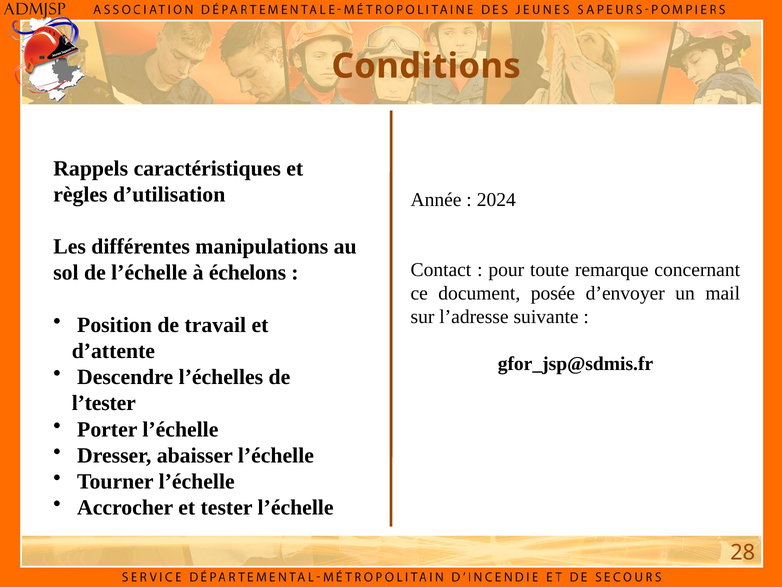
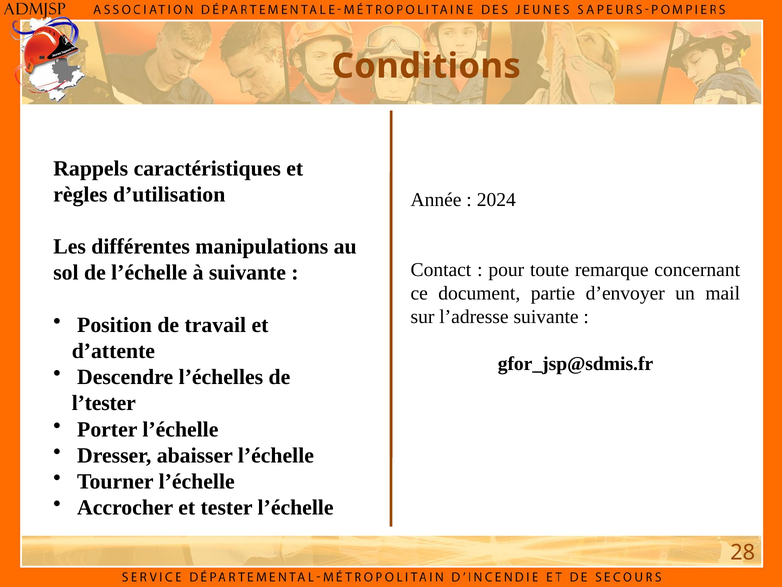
à échelons: échelons -> suivante (247, 273)
posée: posée -> partie (553, 293)
